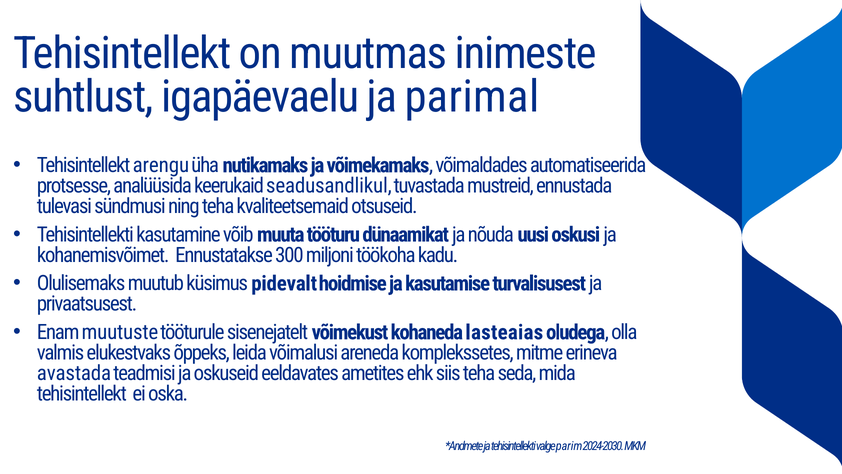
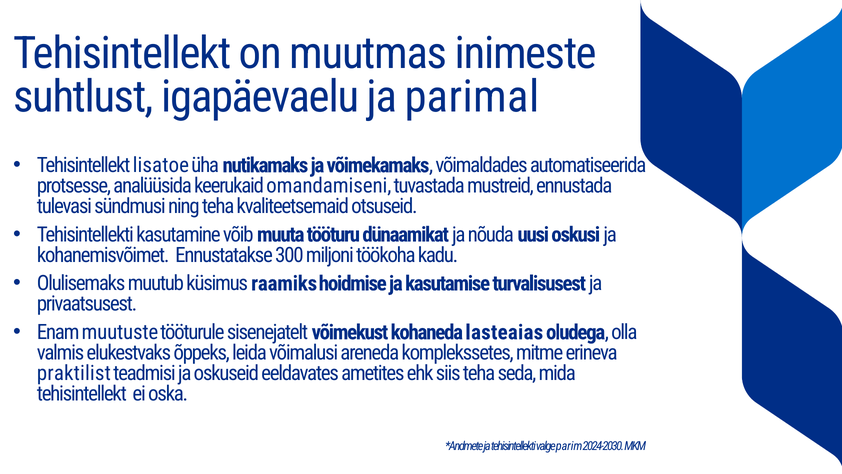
arengu: arengu -> lisatoe (161, 165)
seadusandlikul: seadusandlikul -> omandamiseni (329, 186)
pidevalt: pidevalt -> raamiks (284, 283)
avastada: avastada -> praktilist (74, 373)
